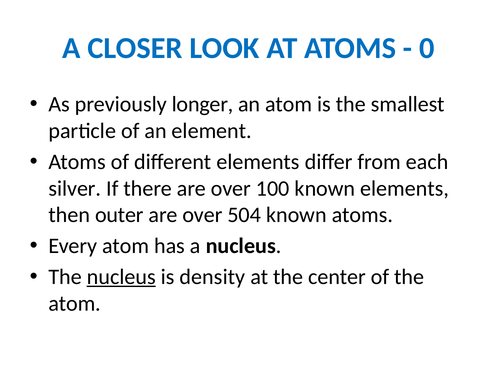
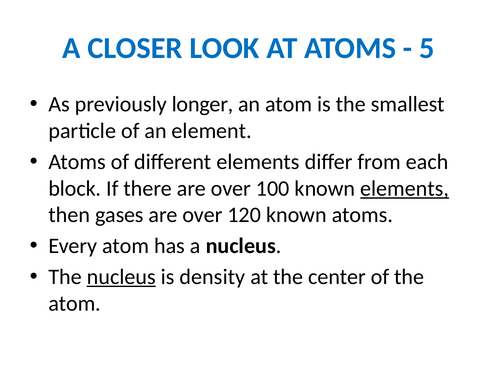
0: 0 -> 5 (427, 48)
silver: silver -> block (75, 188)
elements underline: none -> present (405, 188)
outer: outer -> gases (119, 215)
504: 504 -> 120 (244, 215)
